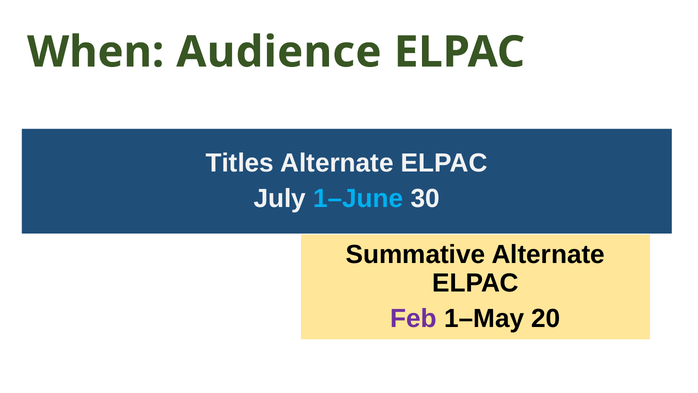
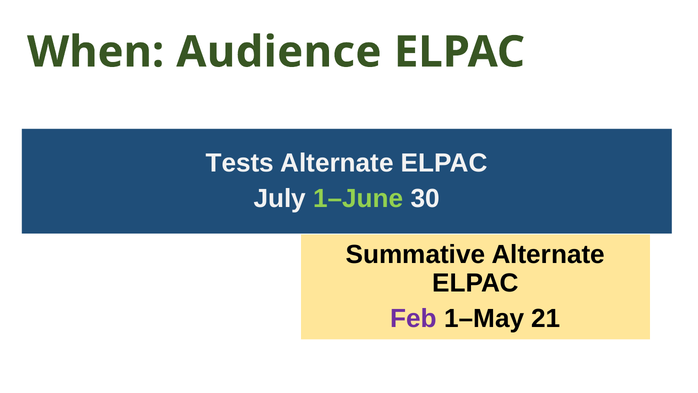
Titles: Titles -> Tests (240, 163)
1–June colour: light blue -> light green (358, 199)
20: 20 -> 21 (546, 318)
